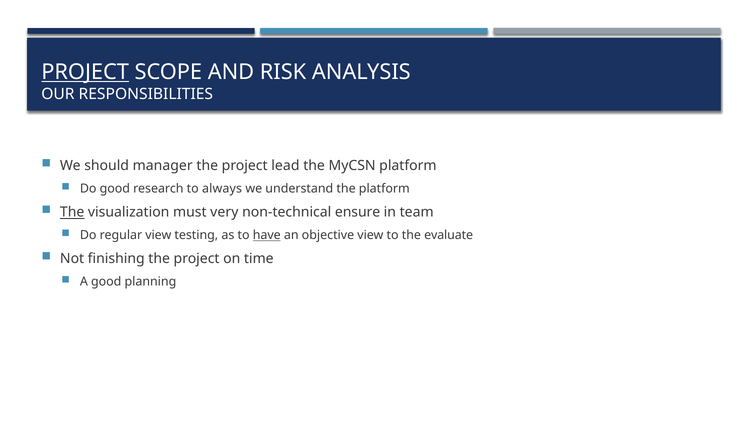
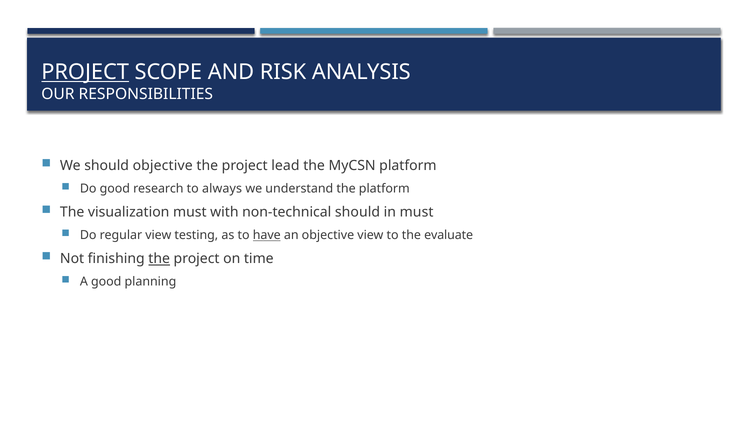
should manager: manager -> objective (163, 166)
The underline: present -> none (72, 212)
very: very -> with (224, 212)
non-technical ensure: ensure -> should (358, 212)
in team: team -> must (417, 212)
the underline: none -> present (159, 259)
